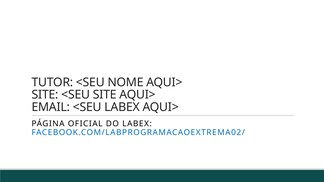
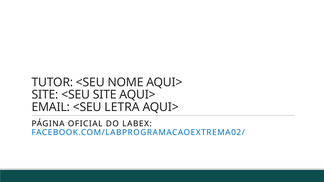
<SEU LABEX: LABEX -> LETRA (122, 107)
